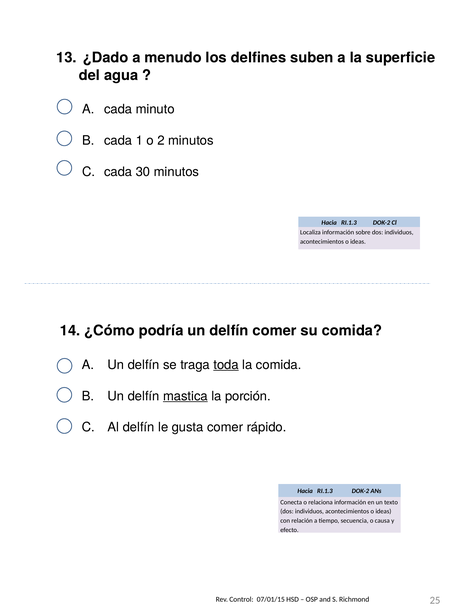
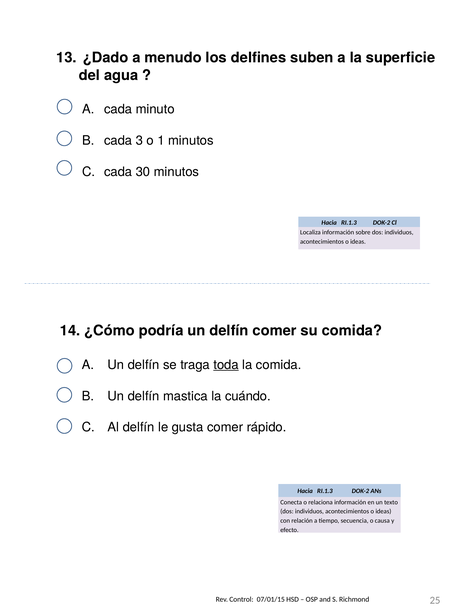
1: 1 -> 3 (139, 140)
2: 2 -> 1 (161, 140)
mastica underline: present -> none (185, 396)
porción: porción -> cuándo (248, 396)
